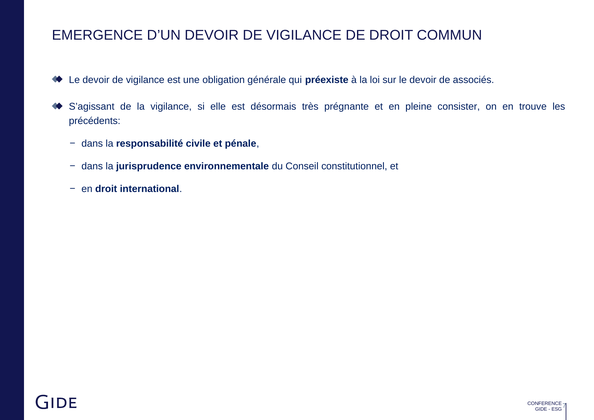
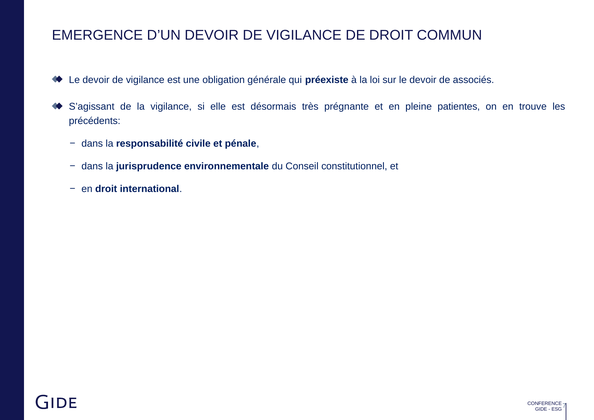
consister: consister -> patientes (459, 107)
